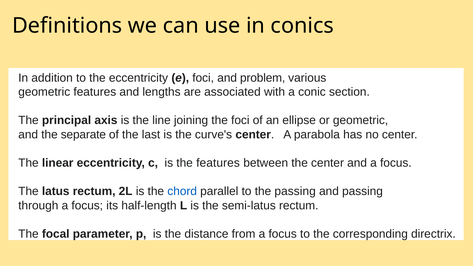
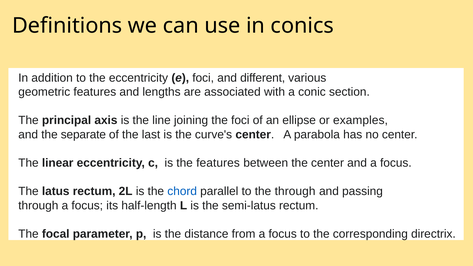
problem: problem -> different (263, 78)
or geometric: geometric -> examples (360, 120)
the passing: passing -> through (295, 191)
